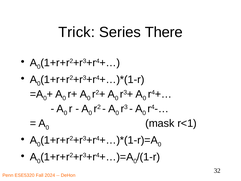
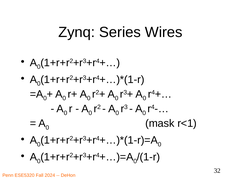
Trick: Trick -> Zynq (77, 32)
There: There -> Wires (164, 32)
